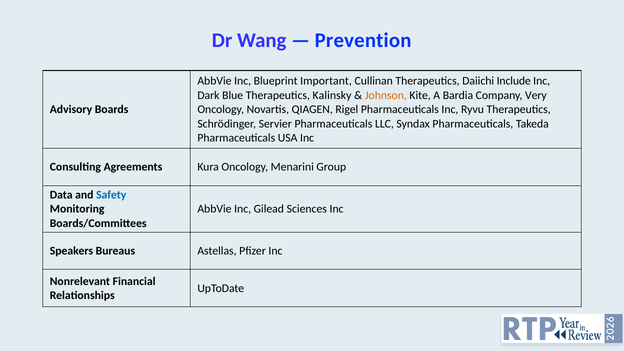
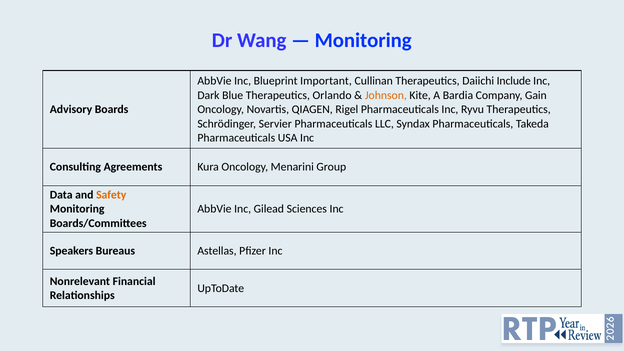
Prevention: Prevention -> Monitoring (363, 41)
Kalinsky: Kalinsky -> Orlando (332, 95)
Very: Very -> Gain (536, 95)
Safety colour: blue -> orange (111, 195)
